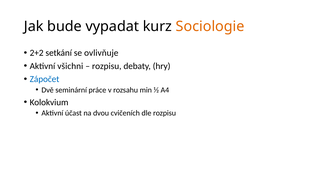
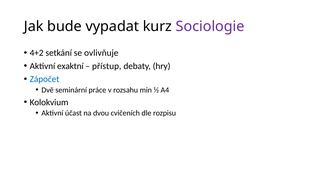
Sociologie colour: orange -> purple (210, 26)
2+2: 2+2 -> 4+2 (37, 53)
všichni: všichni -> exaktní (70, 66)
rozpisu: rozpisu -> přístup (107, 66)
